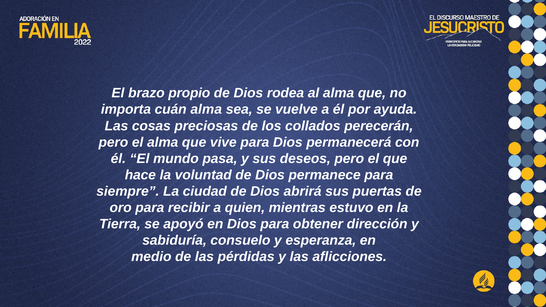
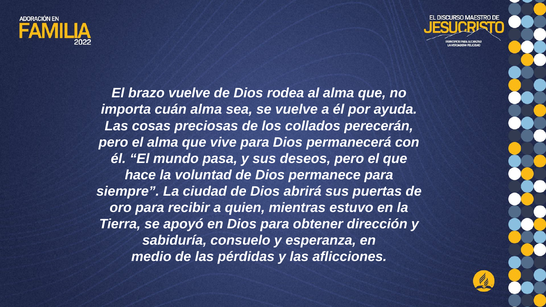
brazo propio: propio -> vuelve (189, 93)
